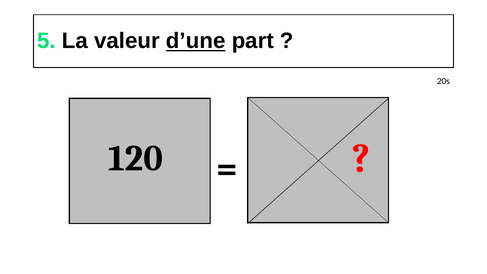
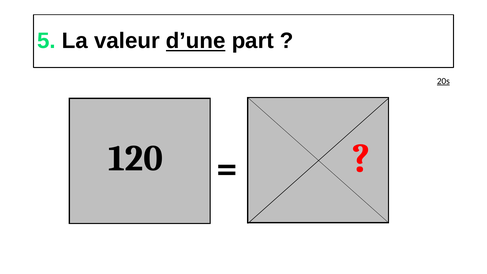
20s underline: none -> present (443, 81)
